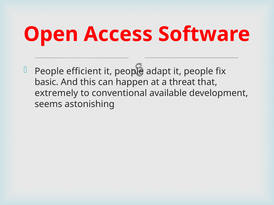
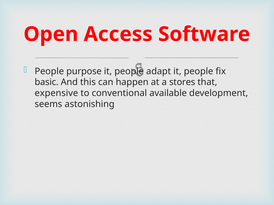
efficient: efficient -> purpose (84, 71)
threat: threat -> stores (182, 82)
extremely: extremely -> expensive (56, 93)
